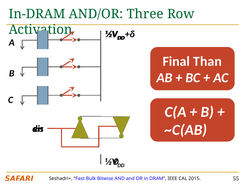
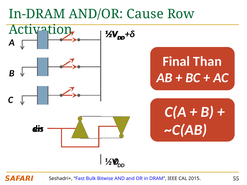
Three: Three -> Cause (145, 14)
